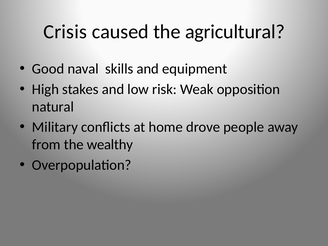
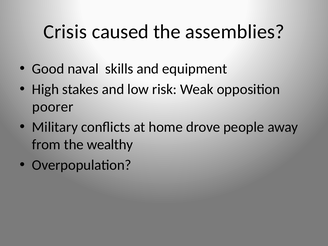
agricultural: agricultural -> assemblies (235, 32)
natural: natural -> poorer (53, 107)
